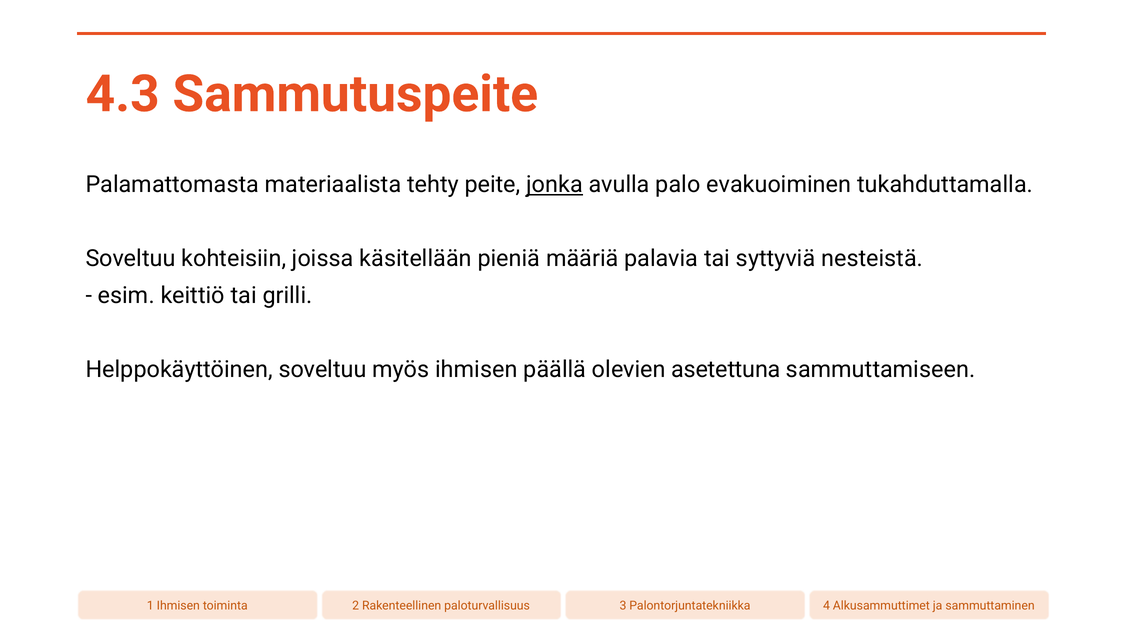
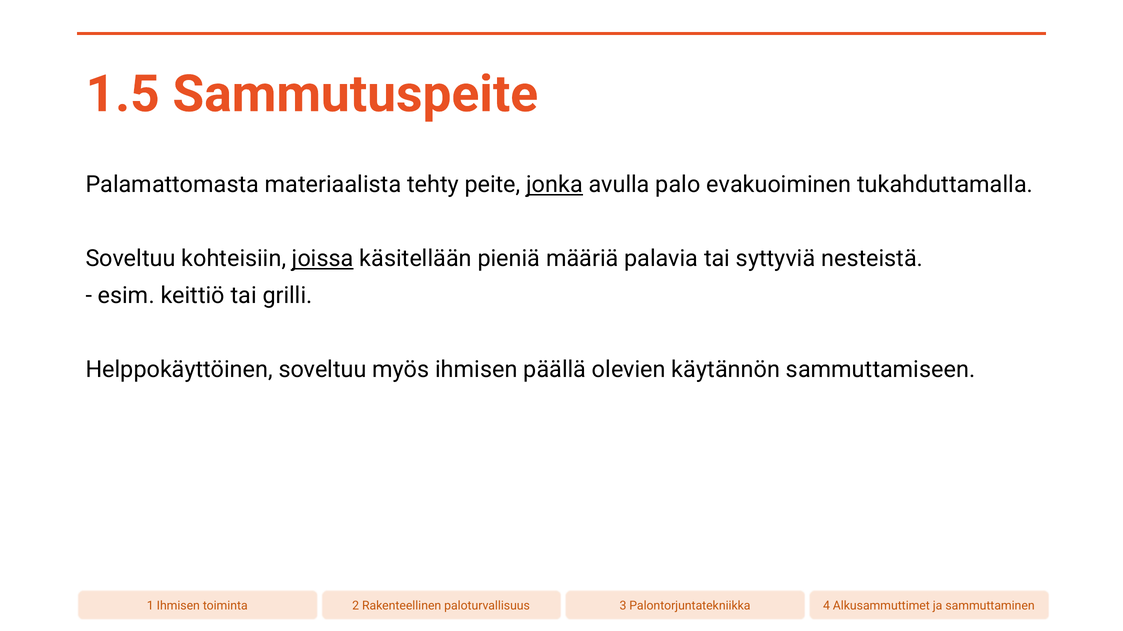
4.3: 4.3 -> 1.5 (123, 94)
joissa underline: none -> present (323, 259)
asetettuna: asetettuna -> käytännön (726, 370)
